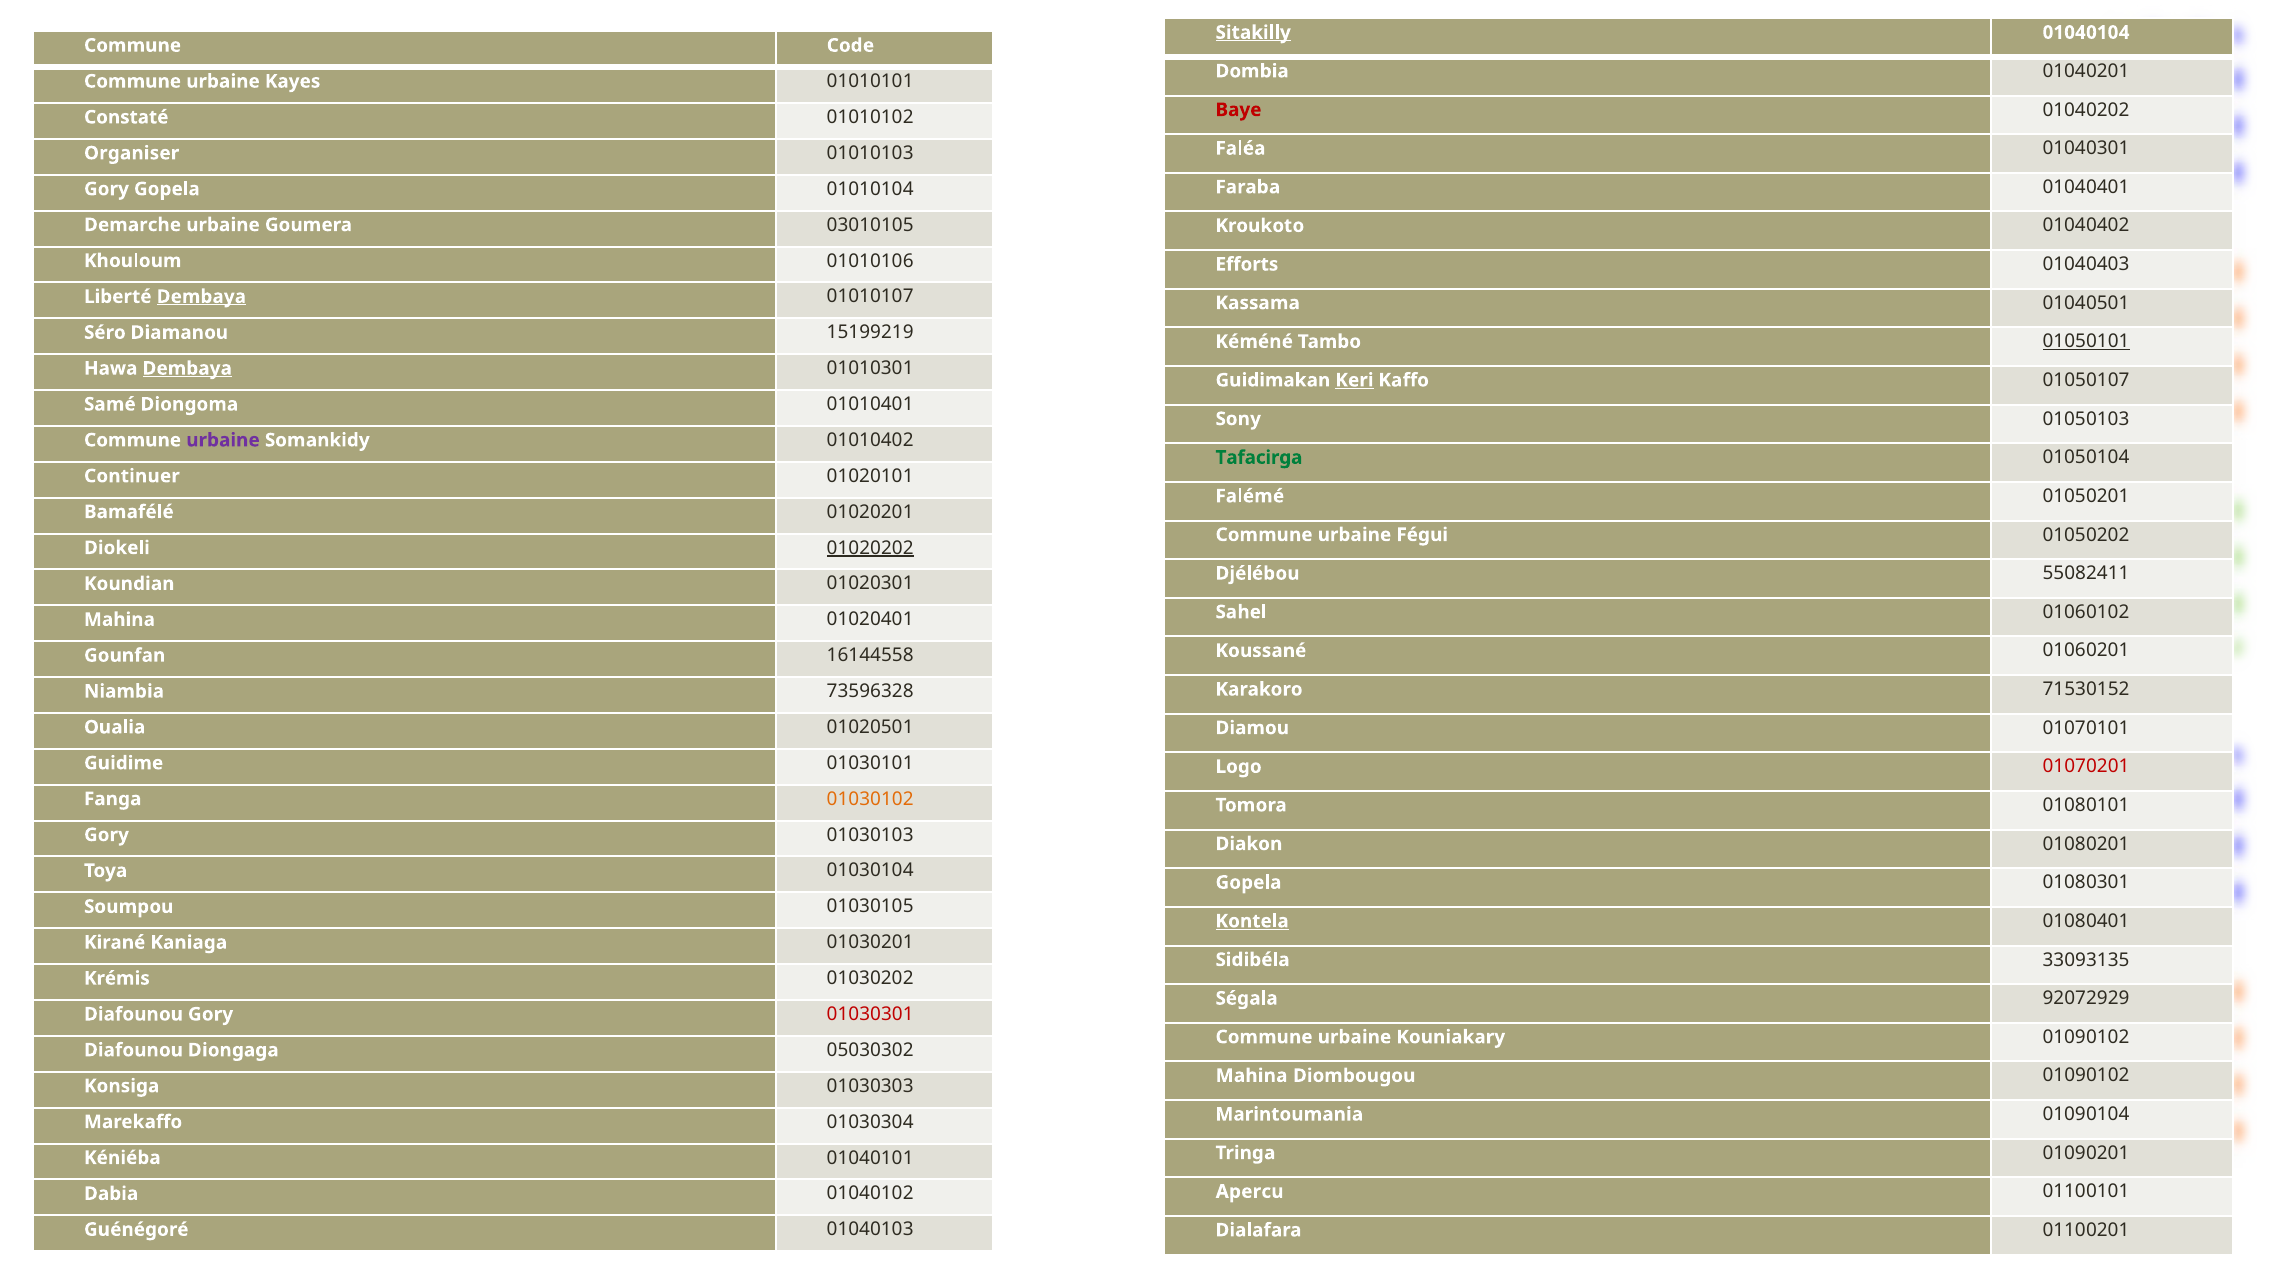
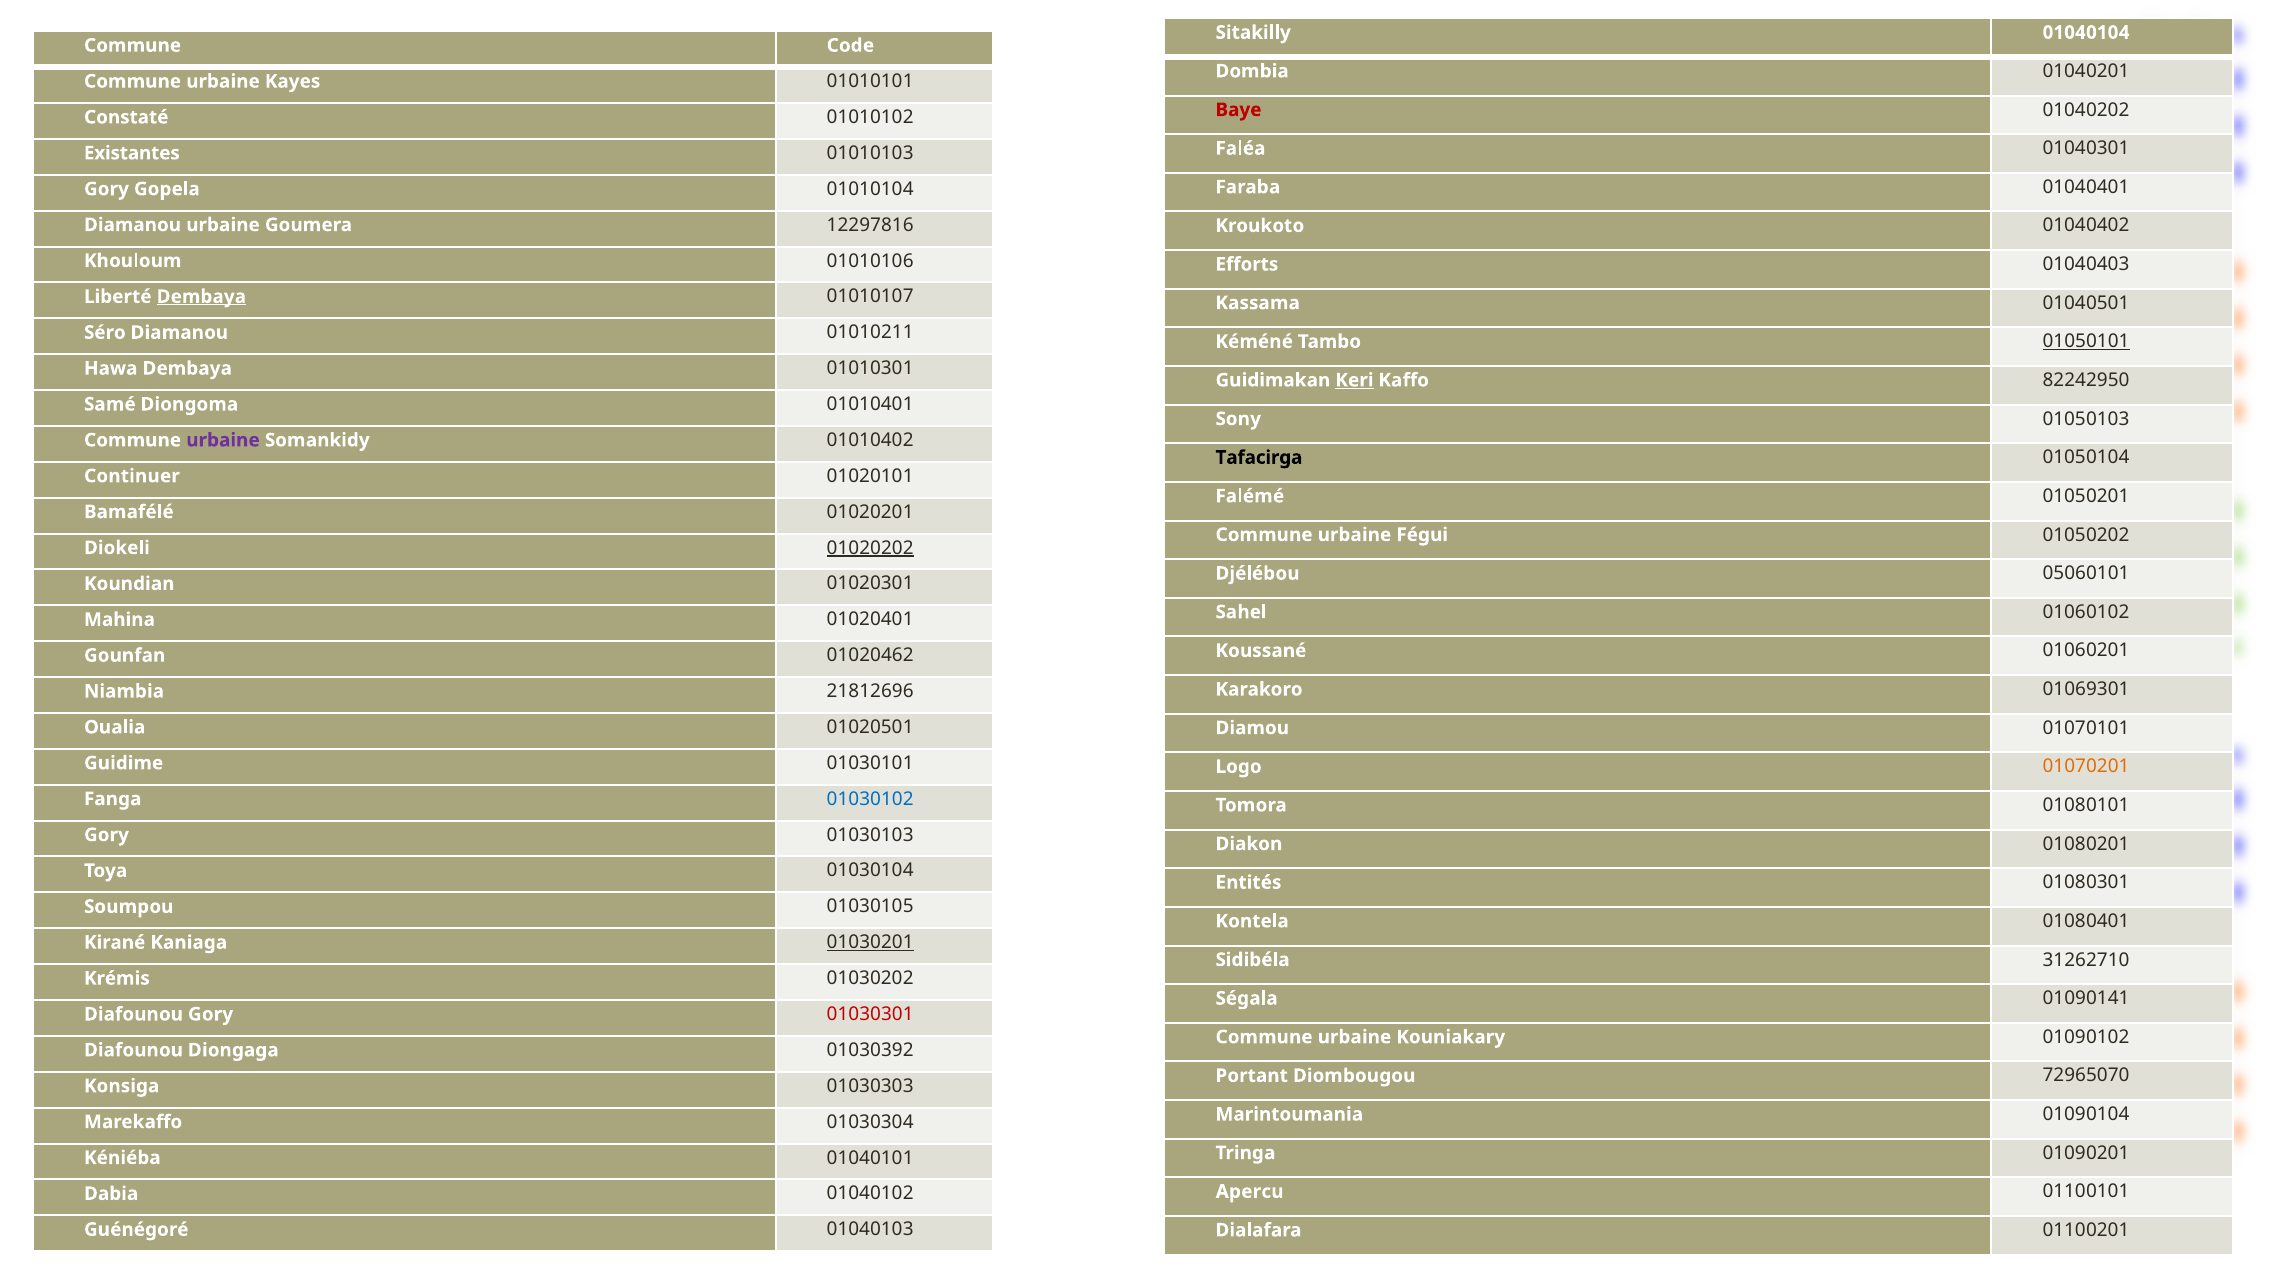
Sitakilly underline: present -> none (1253, 33)
Organiser: Organiser -> Existantes (132, 153)
Demarche: Demarche -> Diamanou (133, 225)
03010105: 03010105 -> 12297816 (870, 225)
15199219: 15199219 -> 01010211 (870, 332)
Dembaya underline: present -> none (187, 368)
01050107: 01050107 -> 82242950 (2086, 380)
Tafacirga colour: green -> black (1259, 457)
55082411: 55082411 -> 05060101 (2086, 573)
16144558: 16144558 -> 01020462 (870, 655)
71530152: 71530152 -> 01069301 (2086, 689)
73596328: 73596328 -> 21812696 (870, 691)
01070201 colour: red -> orange (2086, 766)
01030102 colour: orange -> blue (870, 799)
Gopela: Gopela -> Entités (1248, 882)
Kontela underline: present -> none (1252, 921)
01030201 underline: none -> present (870, 942)
33093135: 33093135 -> 31262710 (2086, 960)
92072929: 92072929 -> 01090141 (2086, 998)
05030302: 05030302 -> 01030392 (870, 1050)
Mahina: Mahina -> Portant (1252, 1075)
Diombougou 01090102: 01090102 -> 72965070 (2086, 1075)
